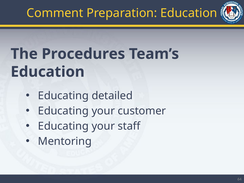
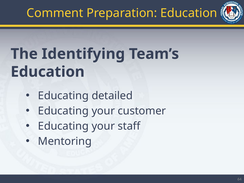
Procedures: Procedures -> Identifying (83, 54)
